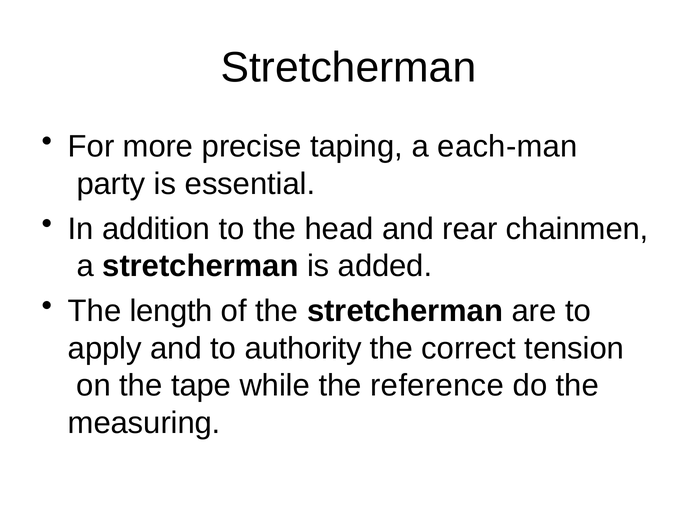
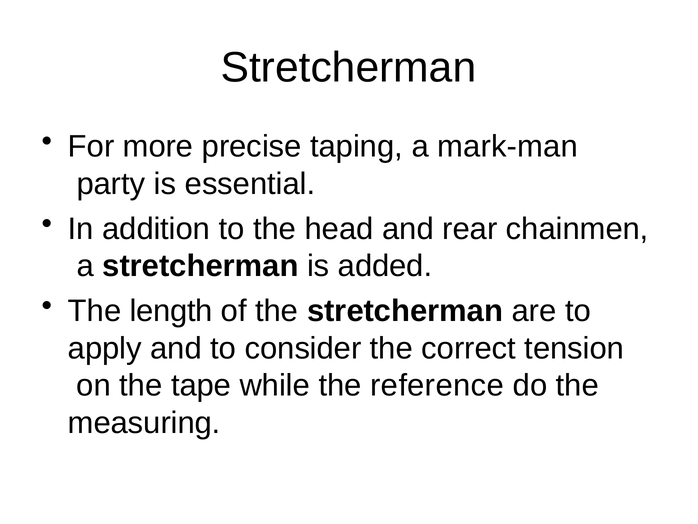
each-man: each-man -> mark-man (508, 147)
authority: authority -> consider (303, 348)
